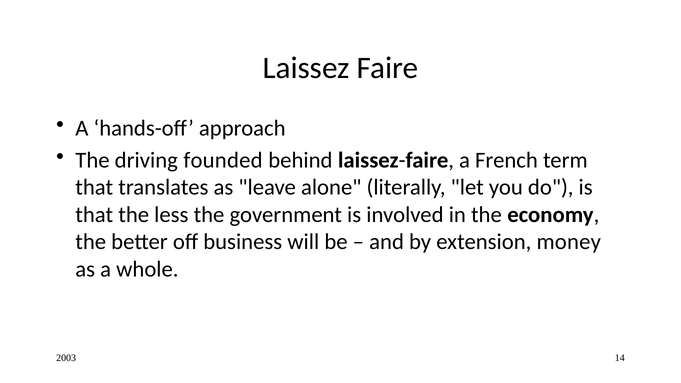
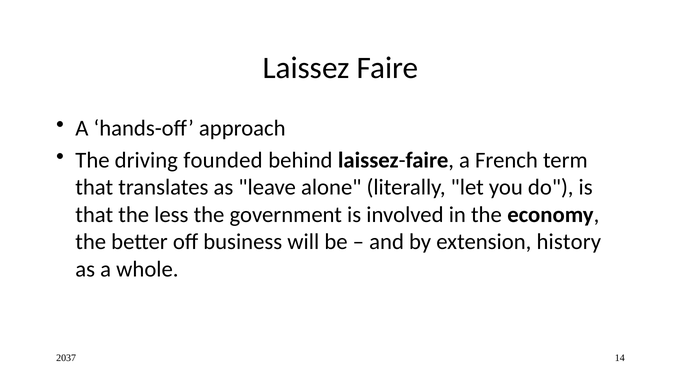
money: money -> history (569, 242)
2003: 2003 -> 2037 (66, 358)
